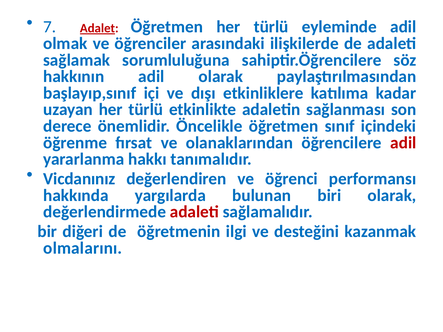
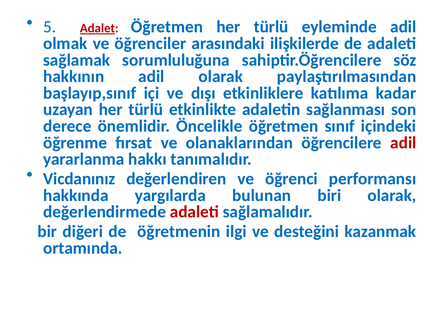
7: 7 -> 5 (50, 27)
olmalarını: olmalarını -> ortamında (83, 248)
